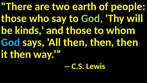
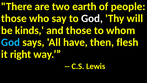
God colour: light green -> white (92, 18)
All then: then -> have (75, 42)
then: then -> flesh (127, 42)
it then: then -> right (21, 54)
